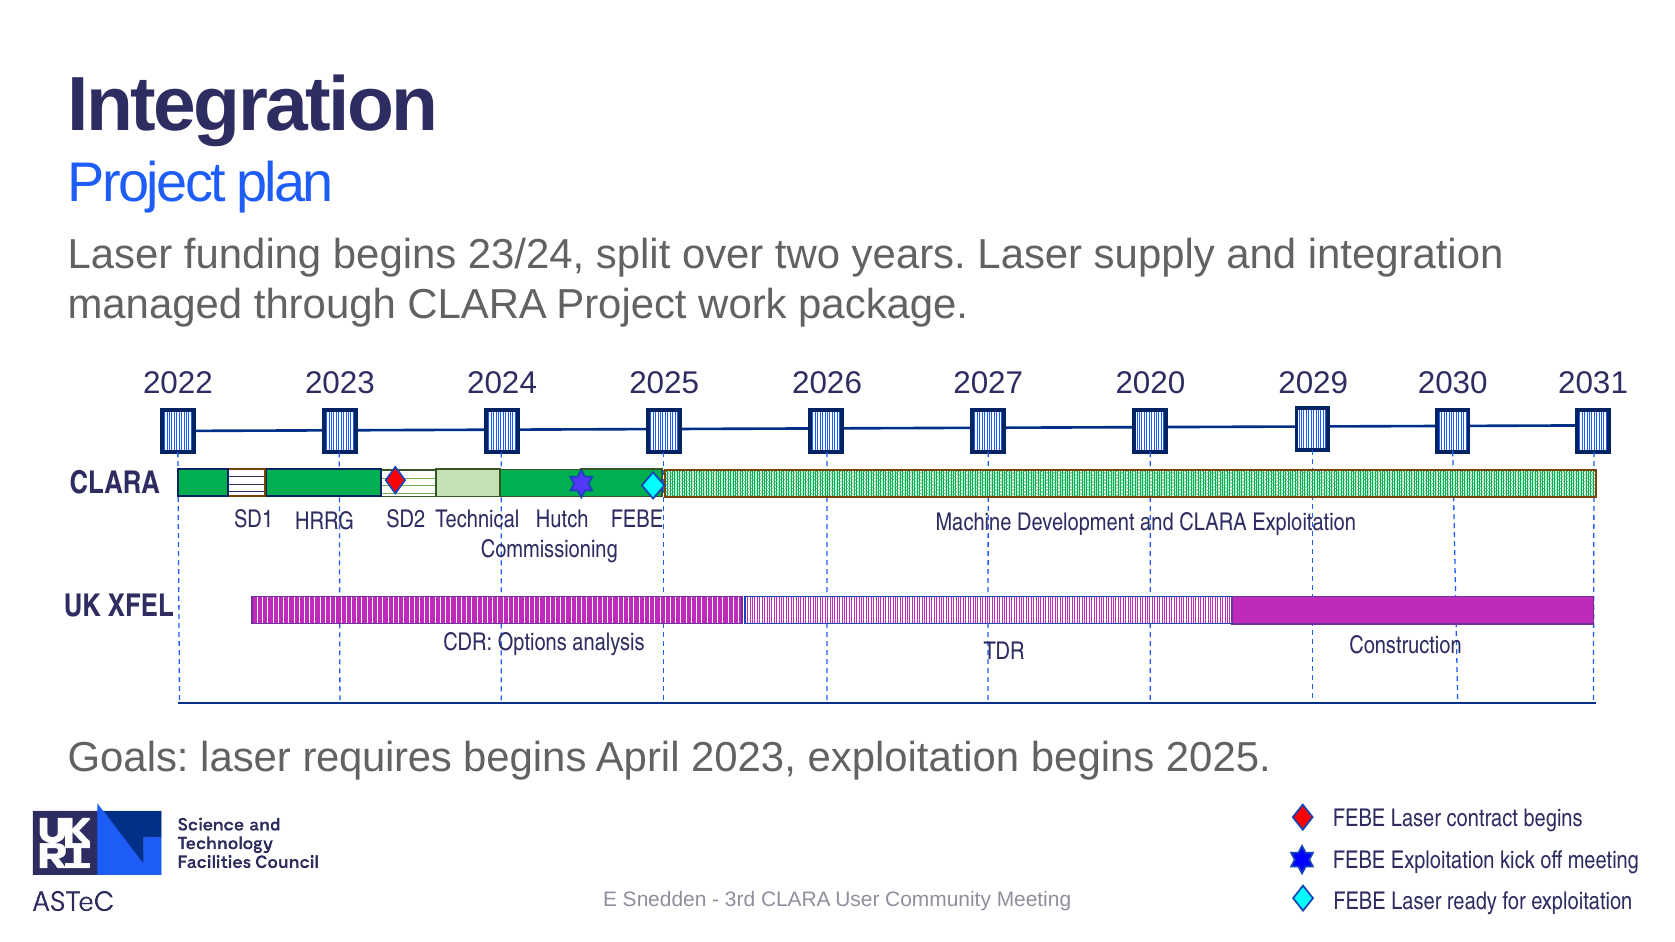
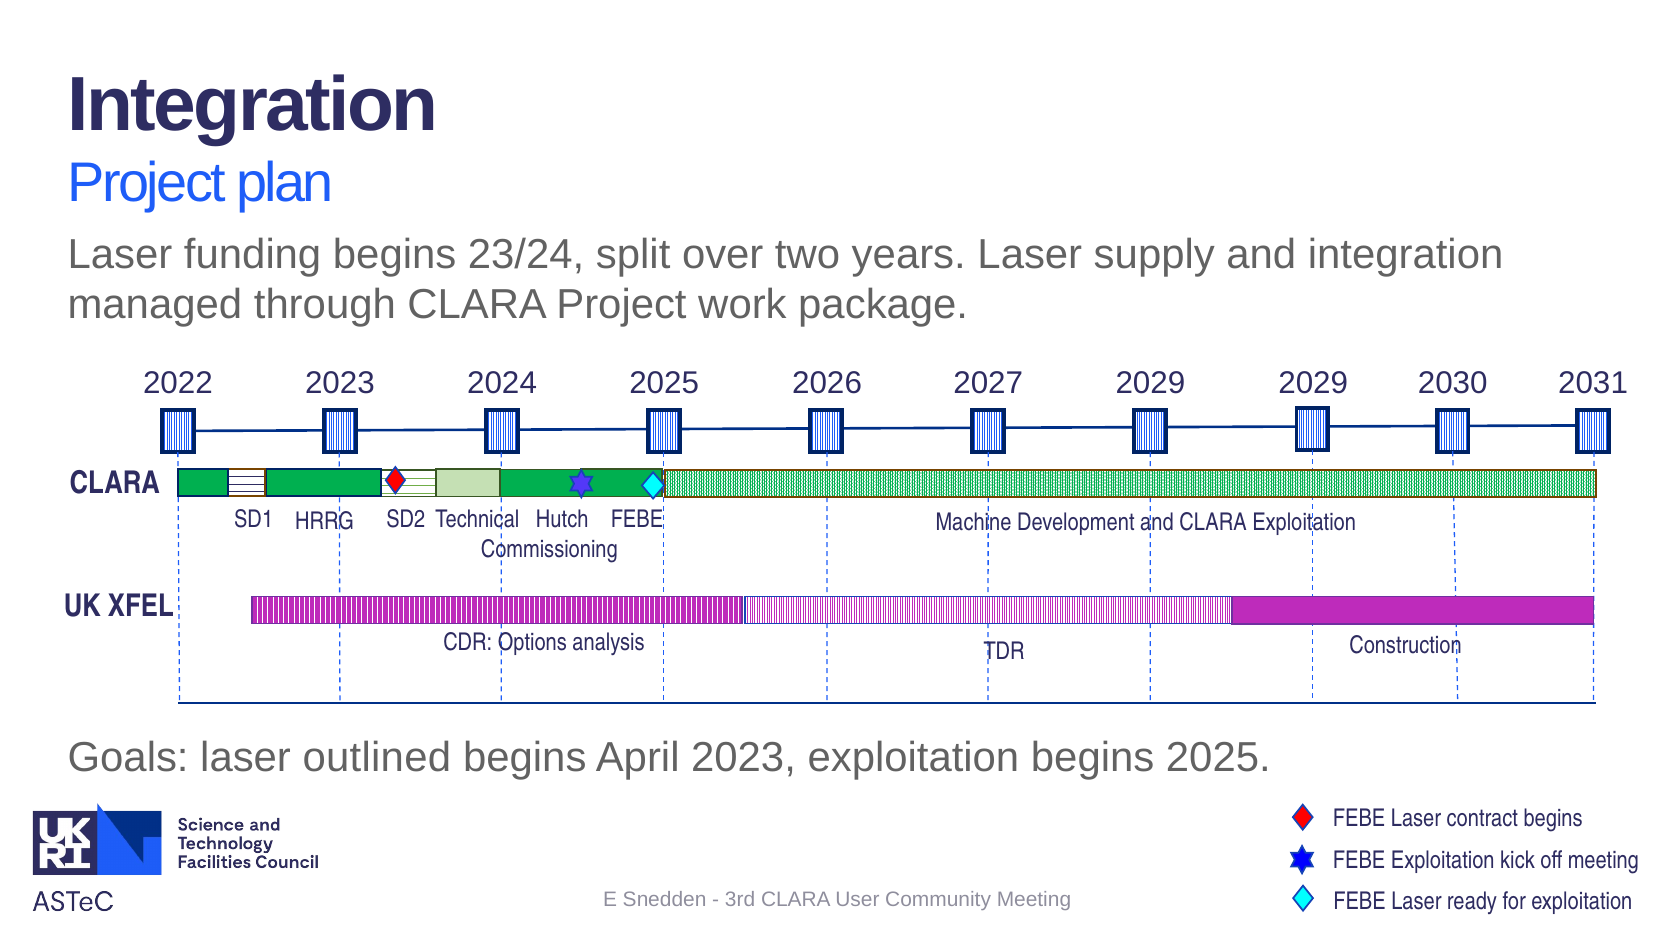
2027 2020: 2020 -> 2029 (1150, 383)
requires: requires -> outlined (377, 757)
